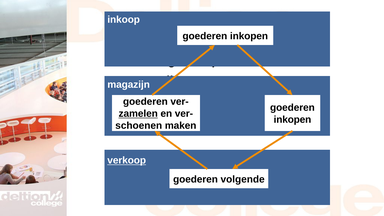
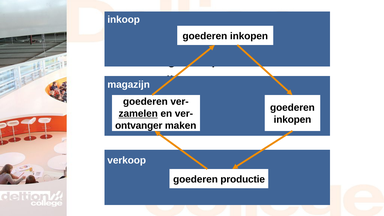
schoenen: schoenen -> ontvanger (139, 126)
verkoop underline: present -> none (127, 160)
volgende: volgende -> productie (243, 179)
